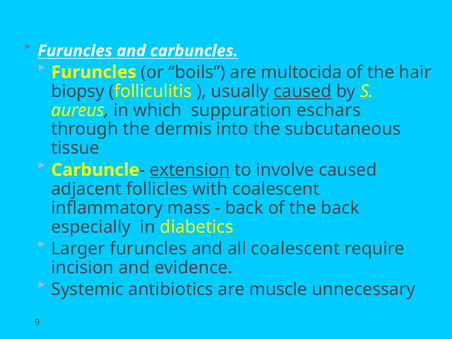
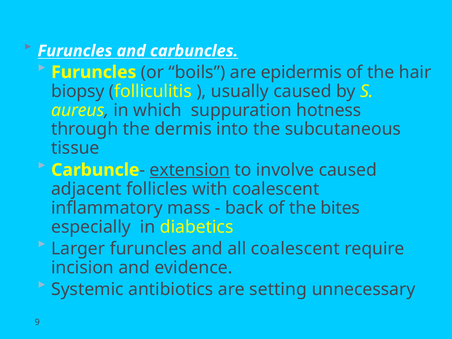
multocida: multocida -> epidermis (301, 72)
caused underline: present -> none (303, 91)
eschars: eschars -> hotness (329, 110)
the back: back -> bites (340, 208)
muscle: muscle -> setting (278, 290)
